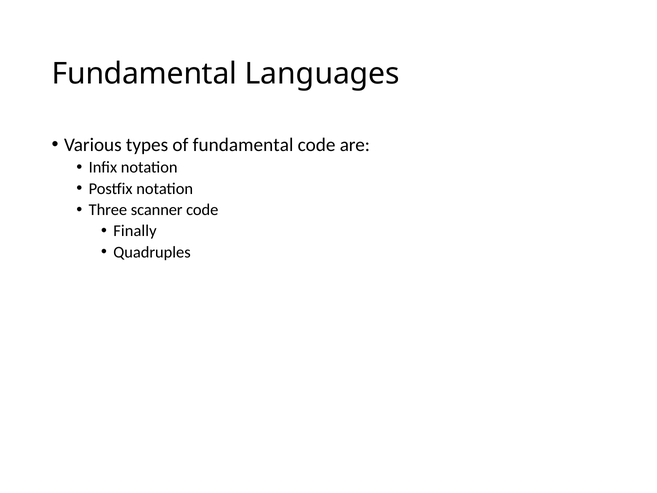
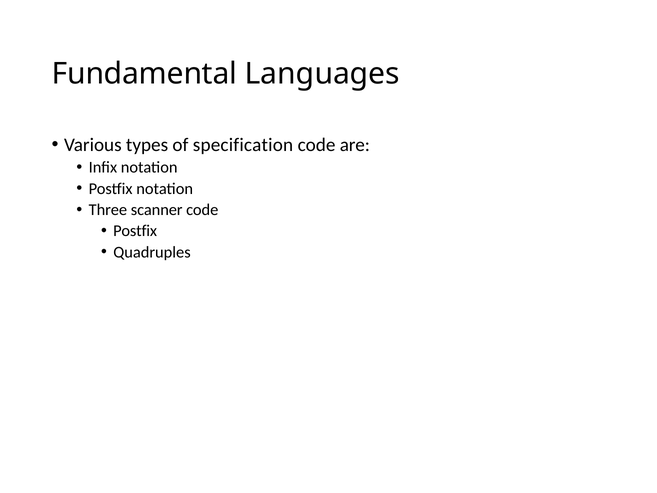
of fundamental: fundamental -> specification (243, 145)
Finally: Finally -> Postfix (135, 231)
